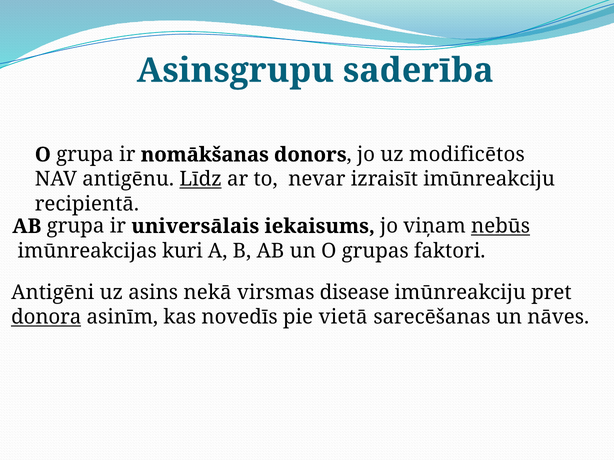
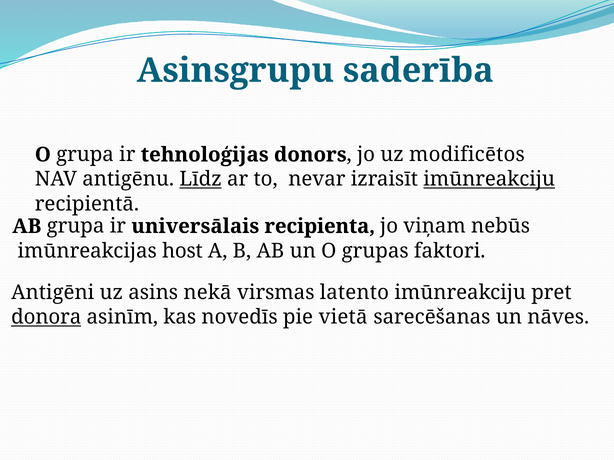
nomākšanas: nomākšanas -> tehnoloģijas (205, 155)
imūnreakciju underline: none -> present (489, 179)
iekaisums: iekaisums -> recipienta (320, 226)
nebūs underline: present -> none (501, 226)
kuri: kuri -> host (182, 251)
disease: disease -> latento (354, 293)
